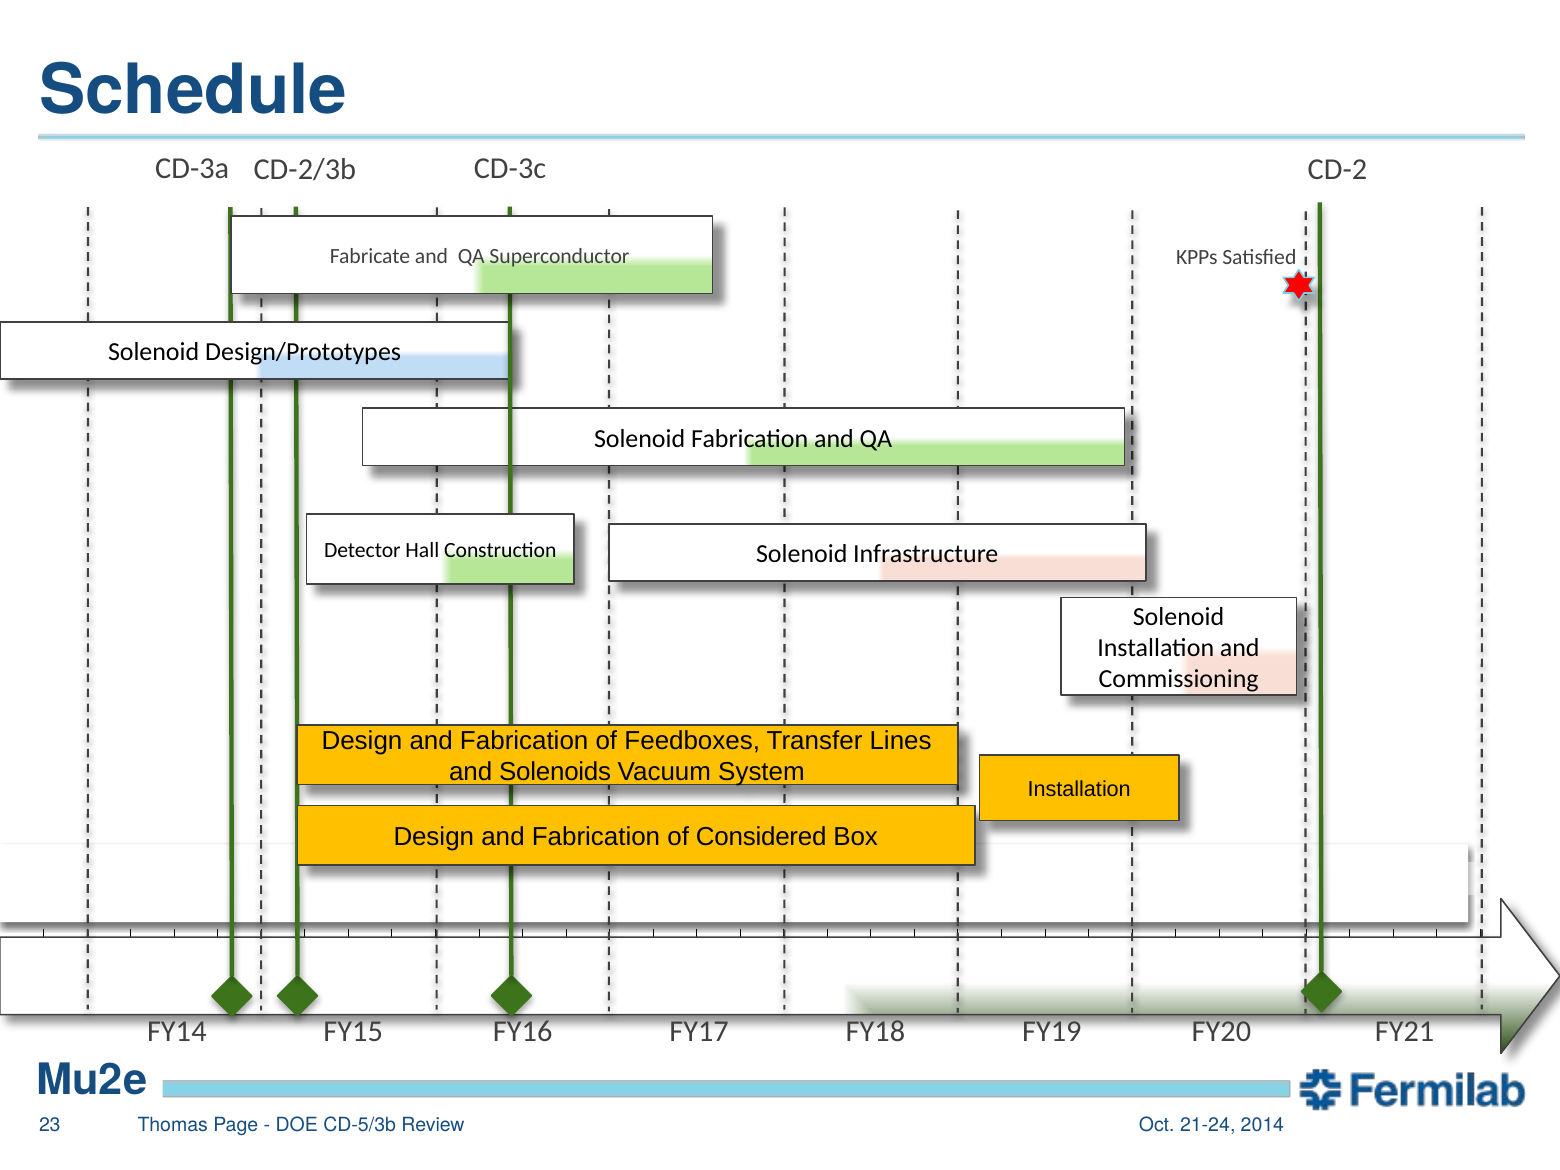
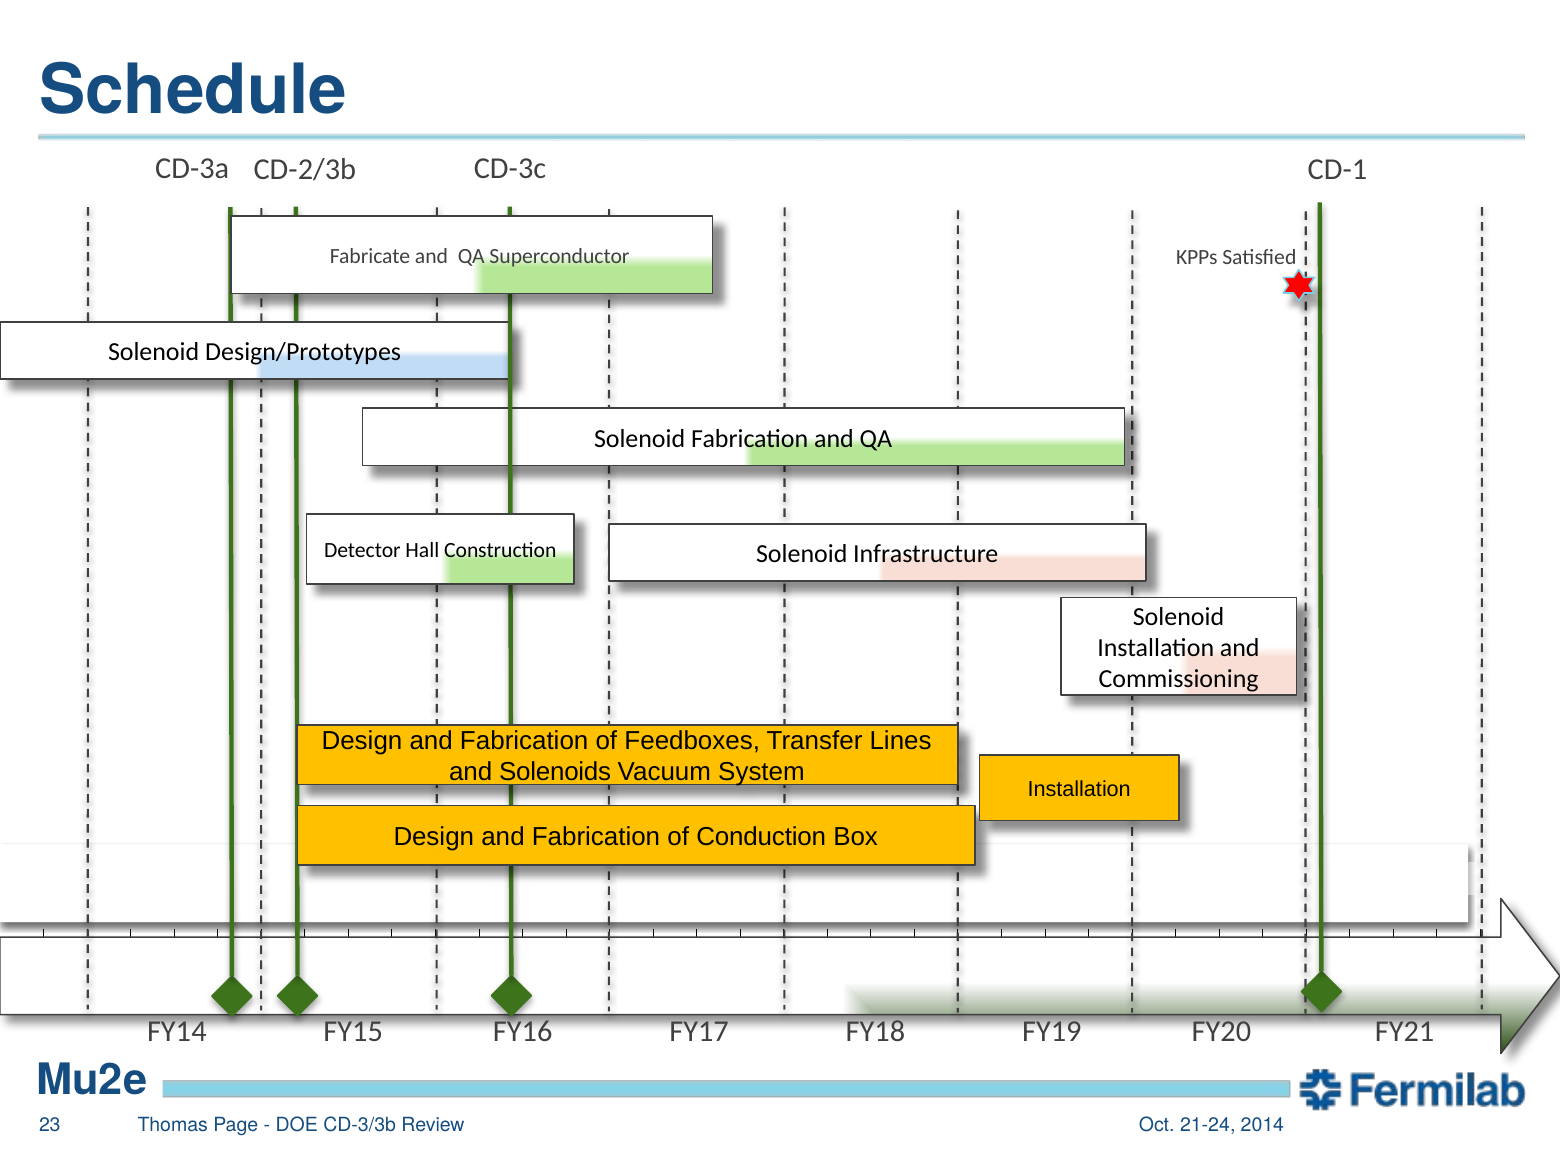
CD-2: CD-2 -> CD-1 (1337, 169)
Considered: Considered -> Conduction (761, 837)
CD-5/3b: CD-5/3b -> CD-3/3b (360, 1125)
